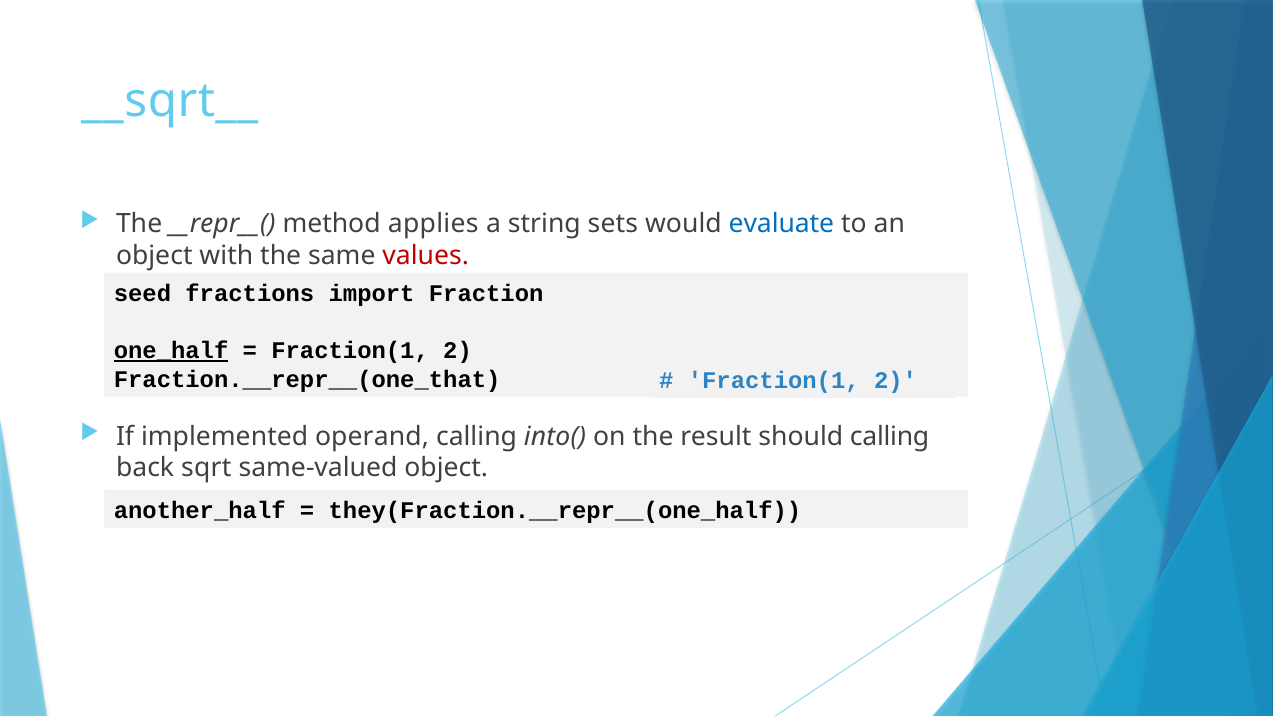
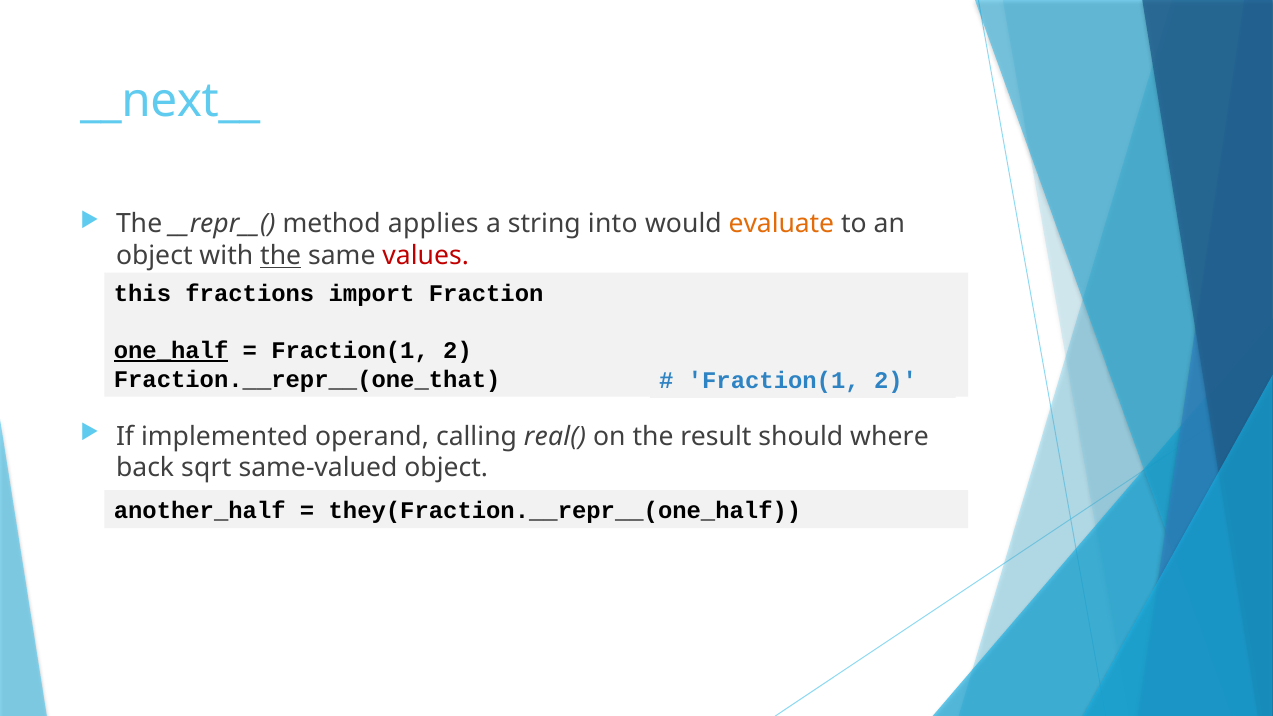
__sqrt__: __sqrt__ -> __next__ (170, 100)
sets: sets -> into (613, 224)
evaluate colour: blue -> orange (781, 224)
the underline: none -> present (281, 256)
seed: seed -> this (142, 293)
into(: into( -> real( (555, 436)
should calling: calling -> where (889, 436)
